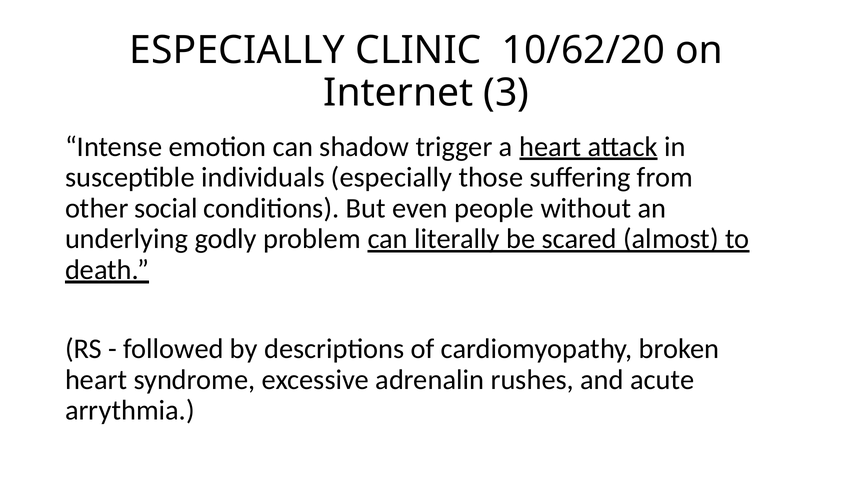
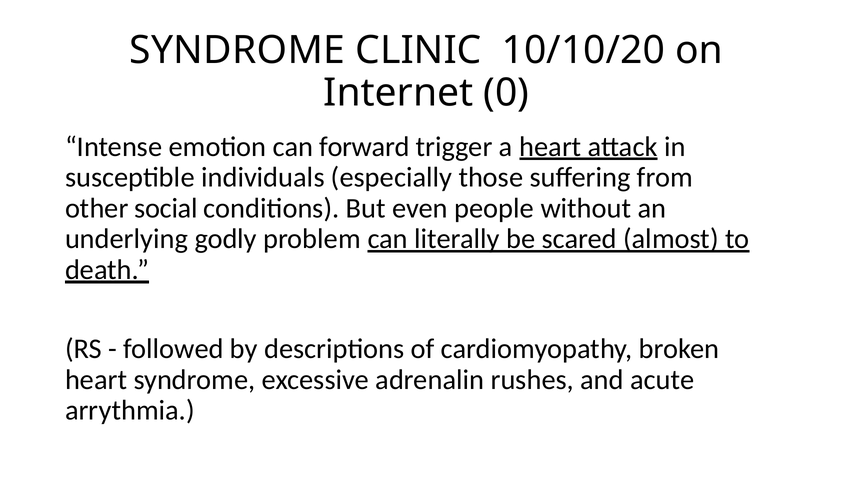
ESPECIALLY: ESPECIALLY -> SYNDROME (237, 51)
10/62/20: 10/62/20 -> 10/10/20 (583, 51)
3: 3 -> 0 (506, 93)
shadow: shadow -> forward (364, 147)
